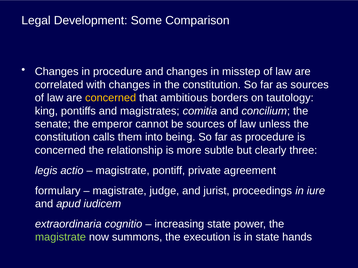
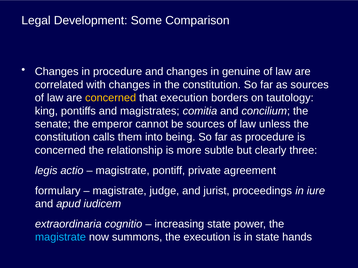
misstep: misstep -> genuine (241, 72)
that ambitious: ambitious -> execution (184, 98)
magistrate colour: light green -> light blue (60, 238)
